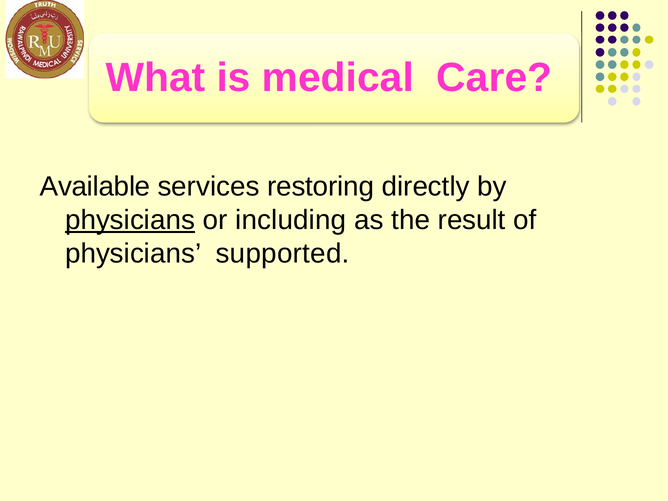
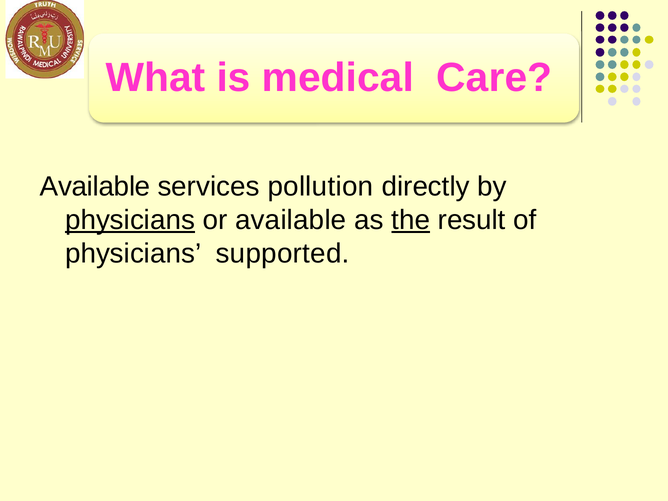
restoring: restoring -> pollution (320, 187)
or including: including -> available (291, 220)
the underline: none -> present (411, 220)
